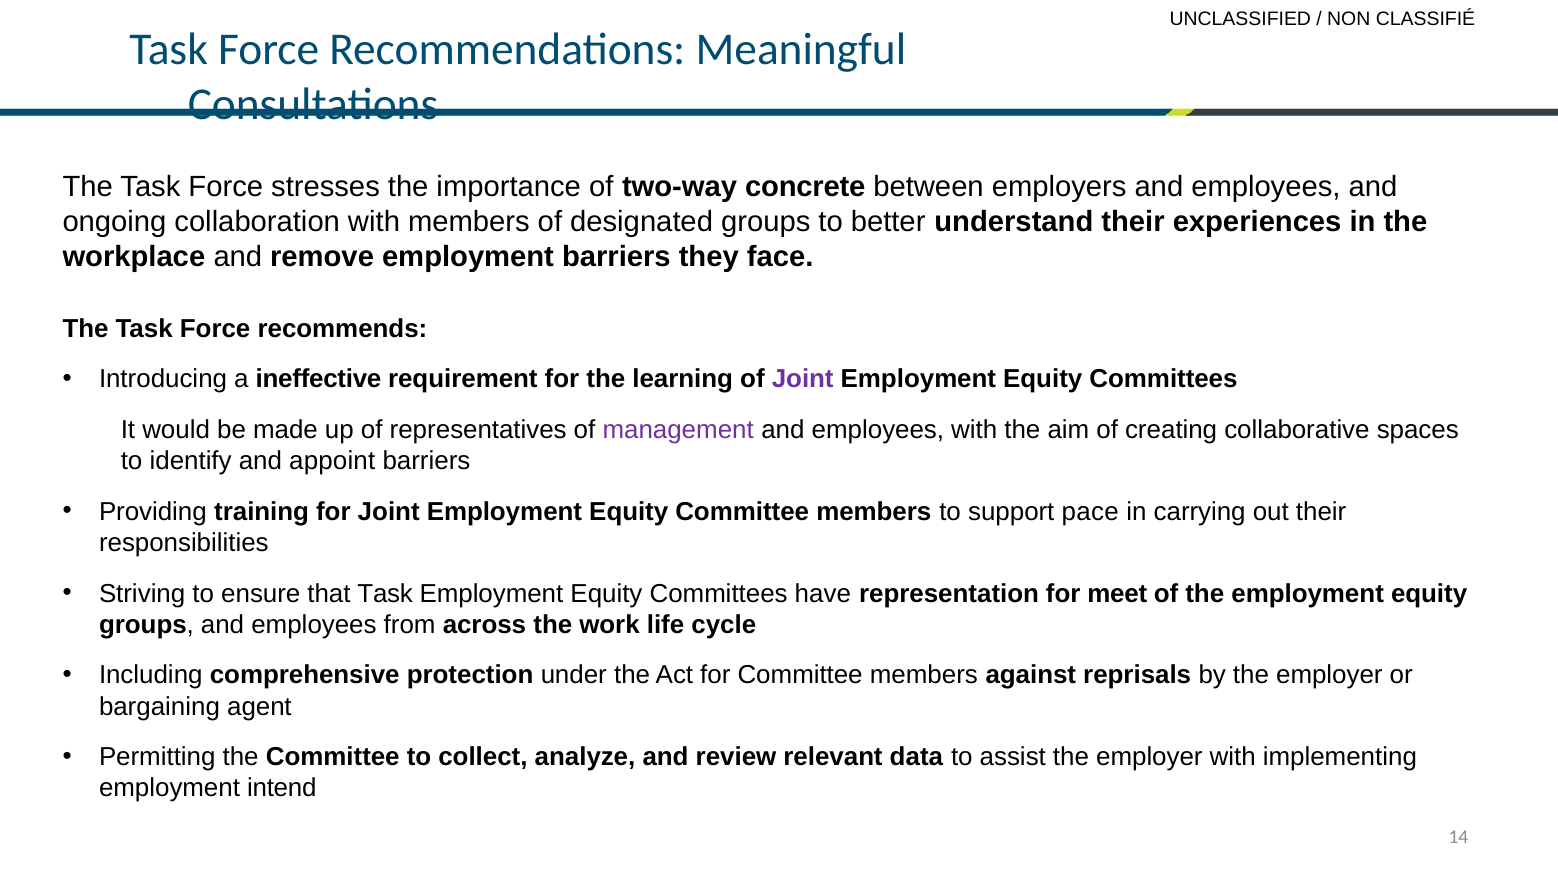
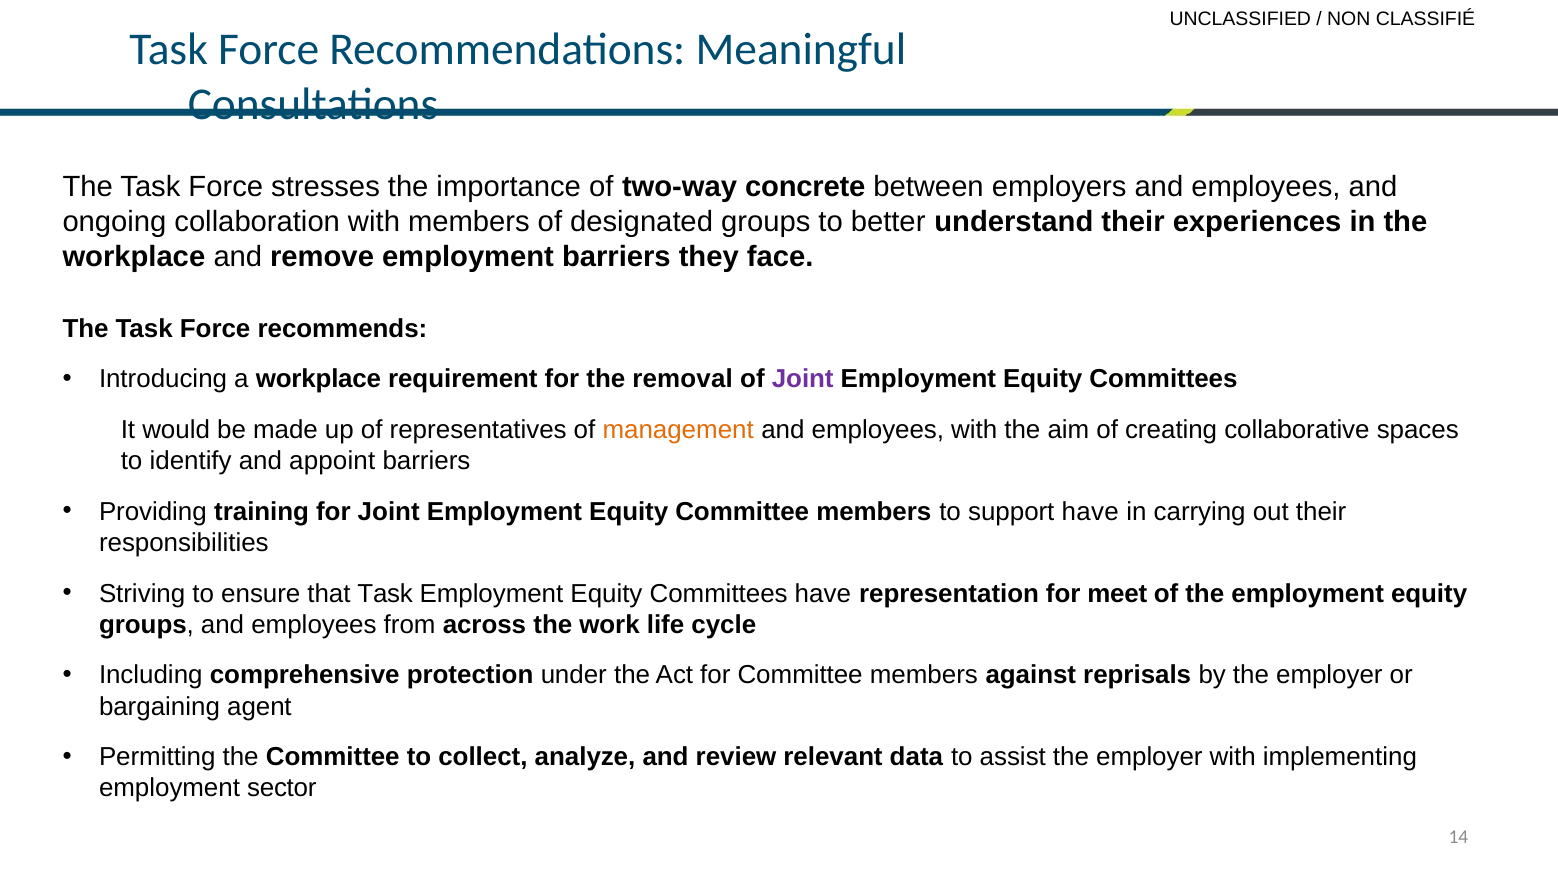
a ineffective: ineffective -> workplace (319, 379)
learning: learning -> removal (683, 379)
management colour: purple -> orange (678, 430)
support pace: pace -> have (1090, 511)
intend: intend -> sector (282, 788)
